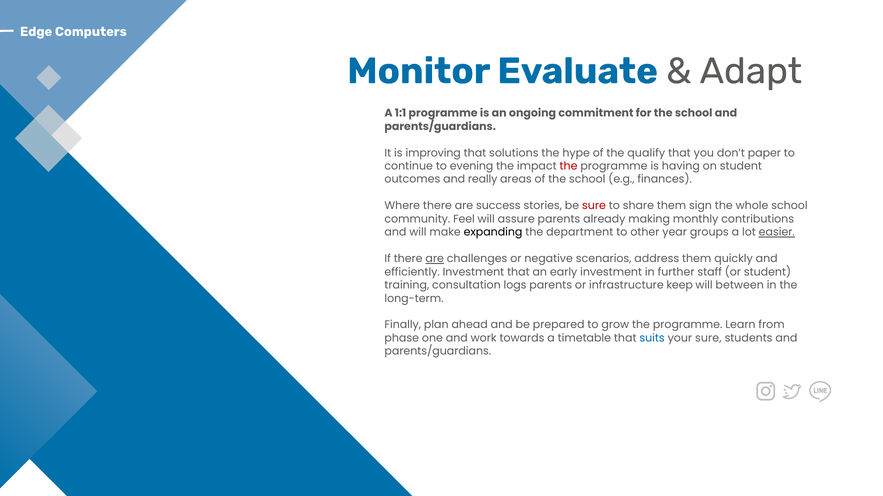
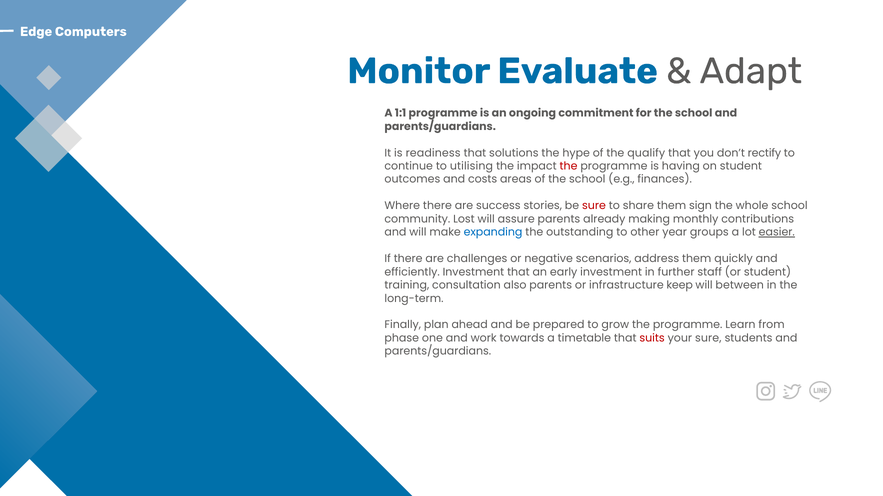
improving: improving -> readiness (433, 153)
paper: paper -> rectify (764, 153)
evening: evening -> utilising (471, 166)
really: really -> costs (483, 180)
Feel: Feel -> Lost (464, 219)
expanding colour: black -> blue (493, 233)
department: department -> outstanding (580, 233)
are underline: present -> none (435, 259)
logs: logs -> also (515, 286)
suits colour: blue -> red (652, 339)
